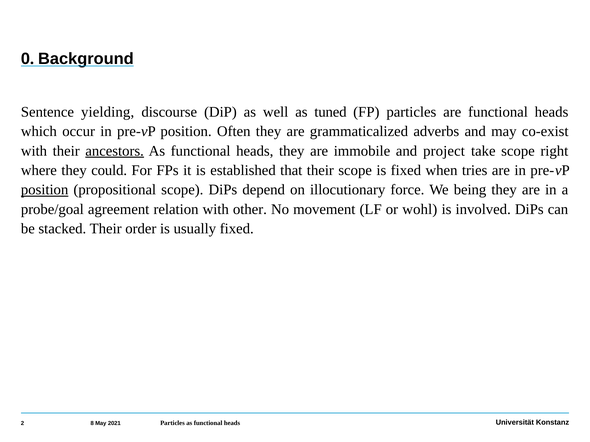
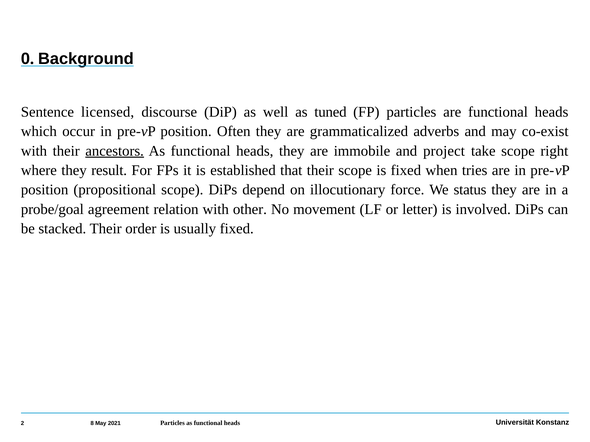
yielding: yielding -> licensed (108, 112)
could: could -> result (109, 170)
position underline: present -> none (45, 190)
being: being -> status (470, 190)
wohl: wohl -> letter (420, 209)
